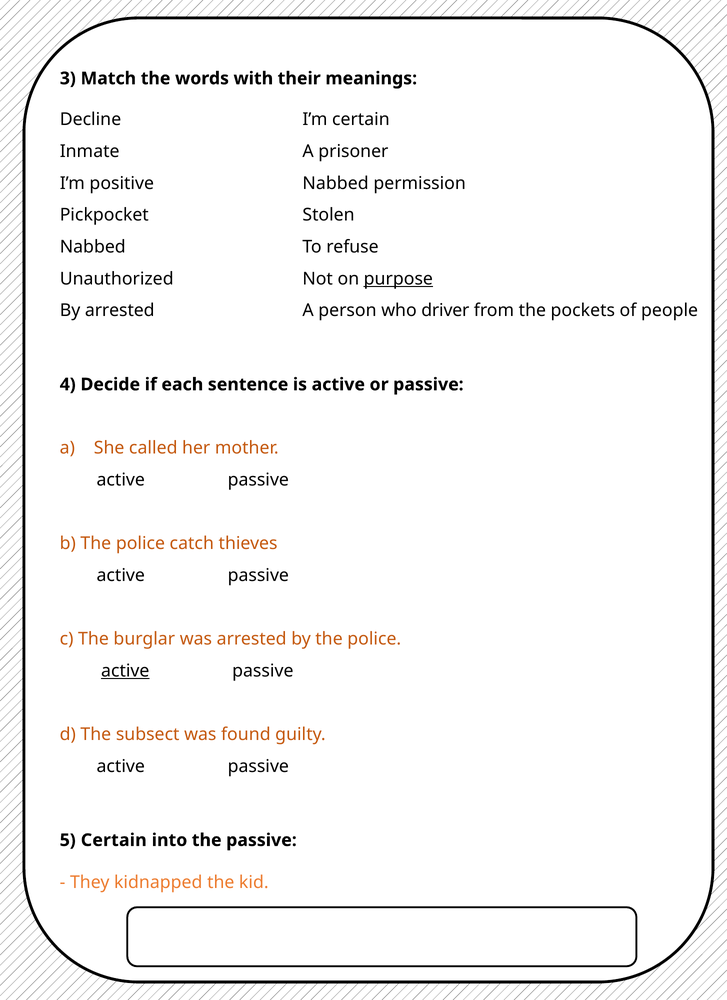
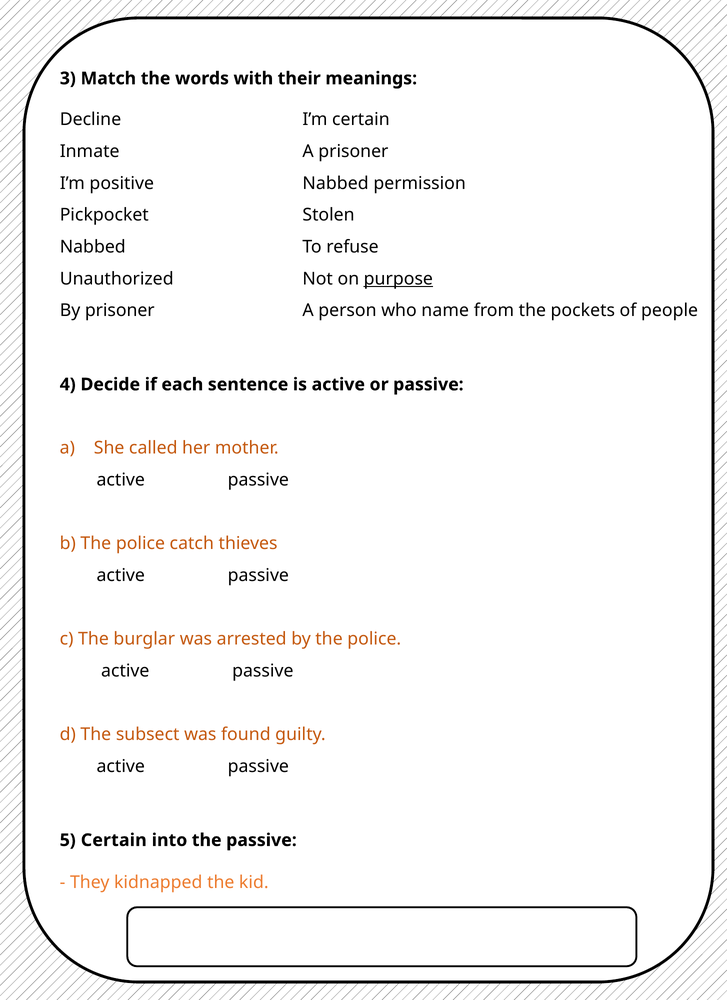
By arrested: arrested -> prisoner (120, 310)
driver: driver -> name (445, 310)
active underline: present -> none (125, 671)
